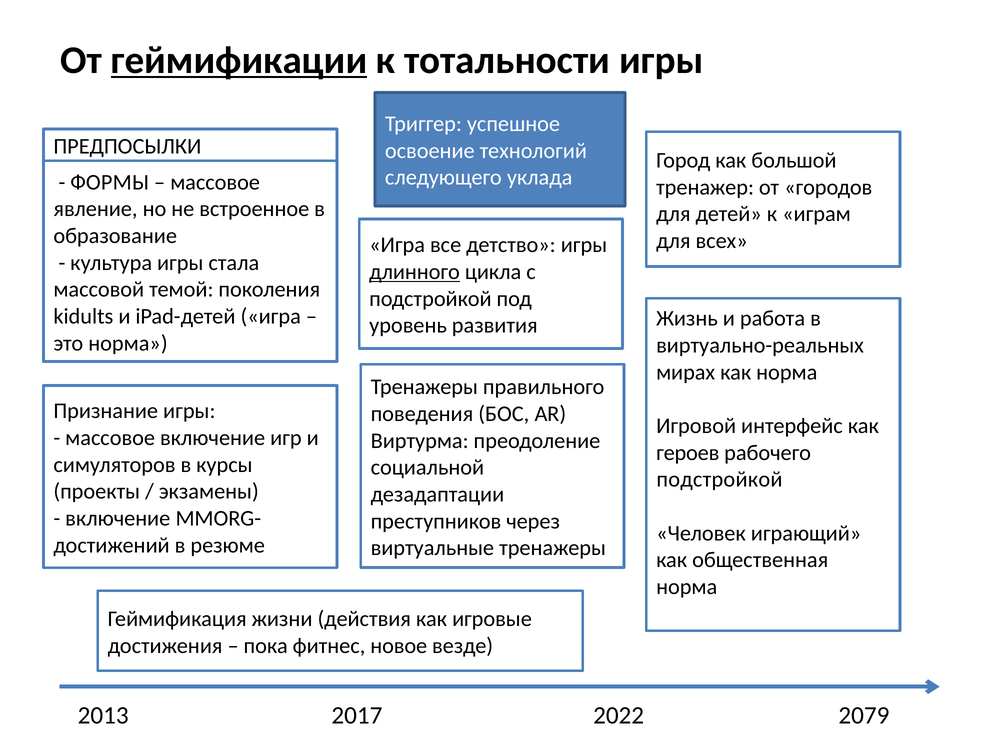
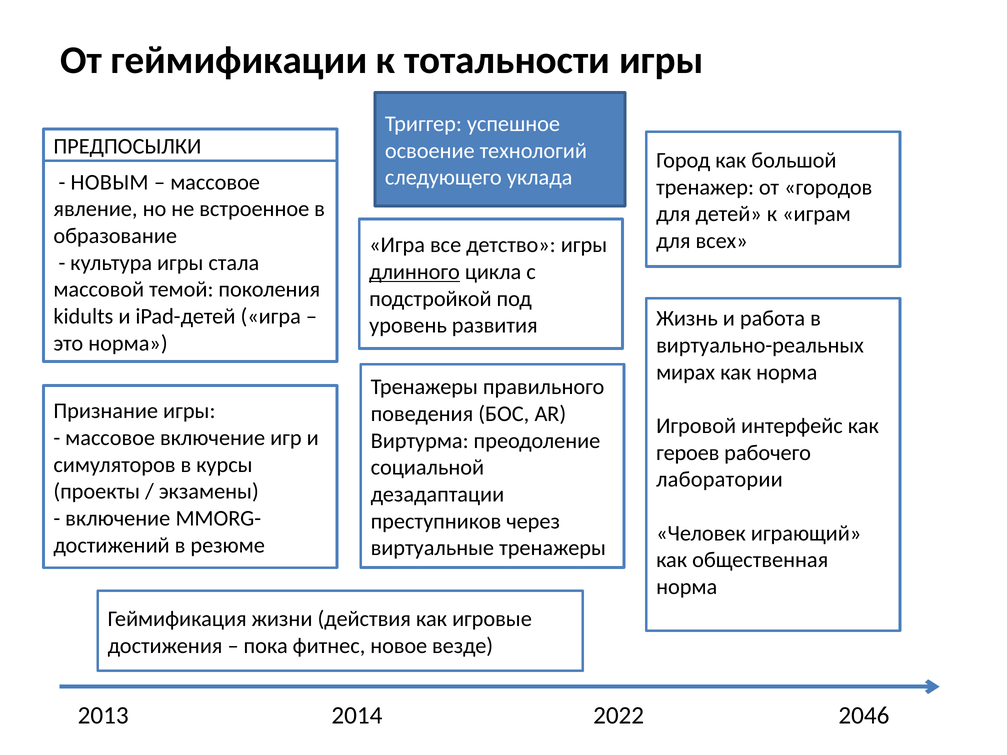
геймификации underline: present -> none (239, 60)
ФОРМЫ: ФОРМЫ -> НОВЫМ (110, 182)
подстройкой: подстройкой -> лаборатории (719, 480)
2017: 2017 -> 2014 (357, 716)
2079: 2079 -> 2046 (864, 716)
